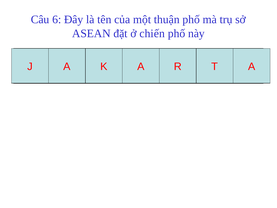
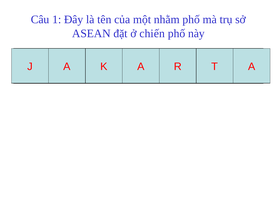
6: 6 -> 1 (57, 20)
thuận: thuận -> nhằm (167, 20)
